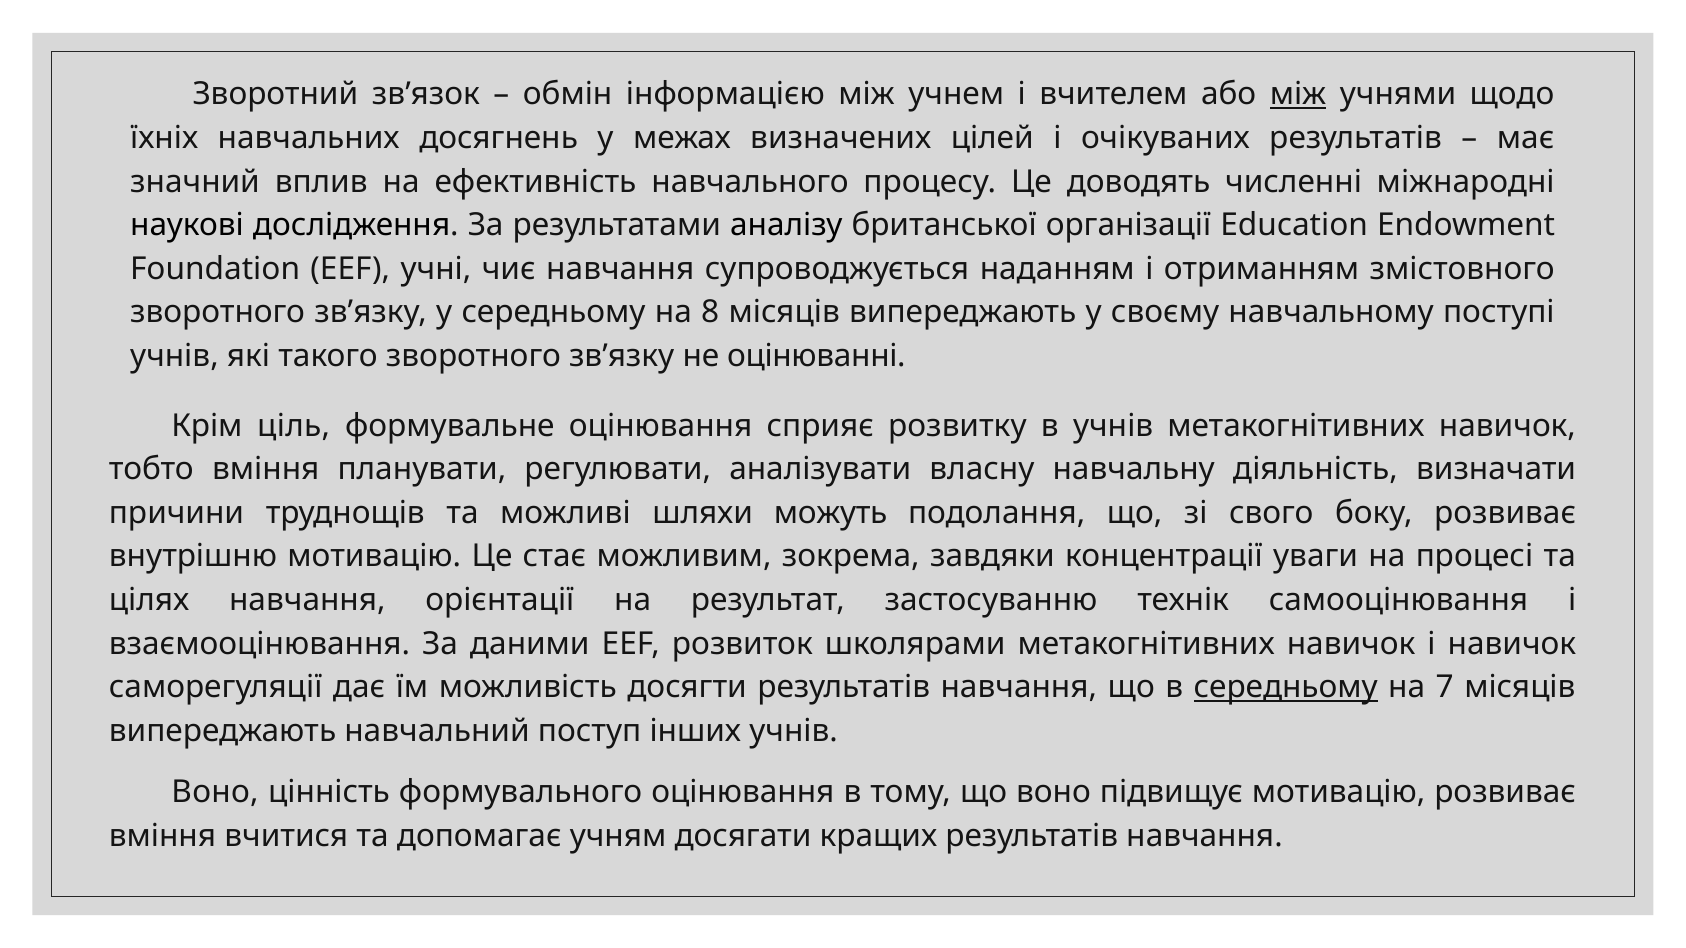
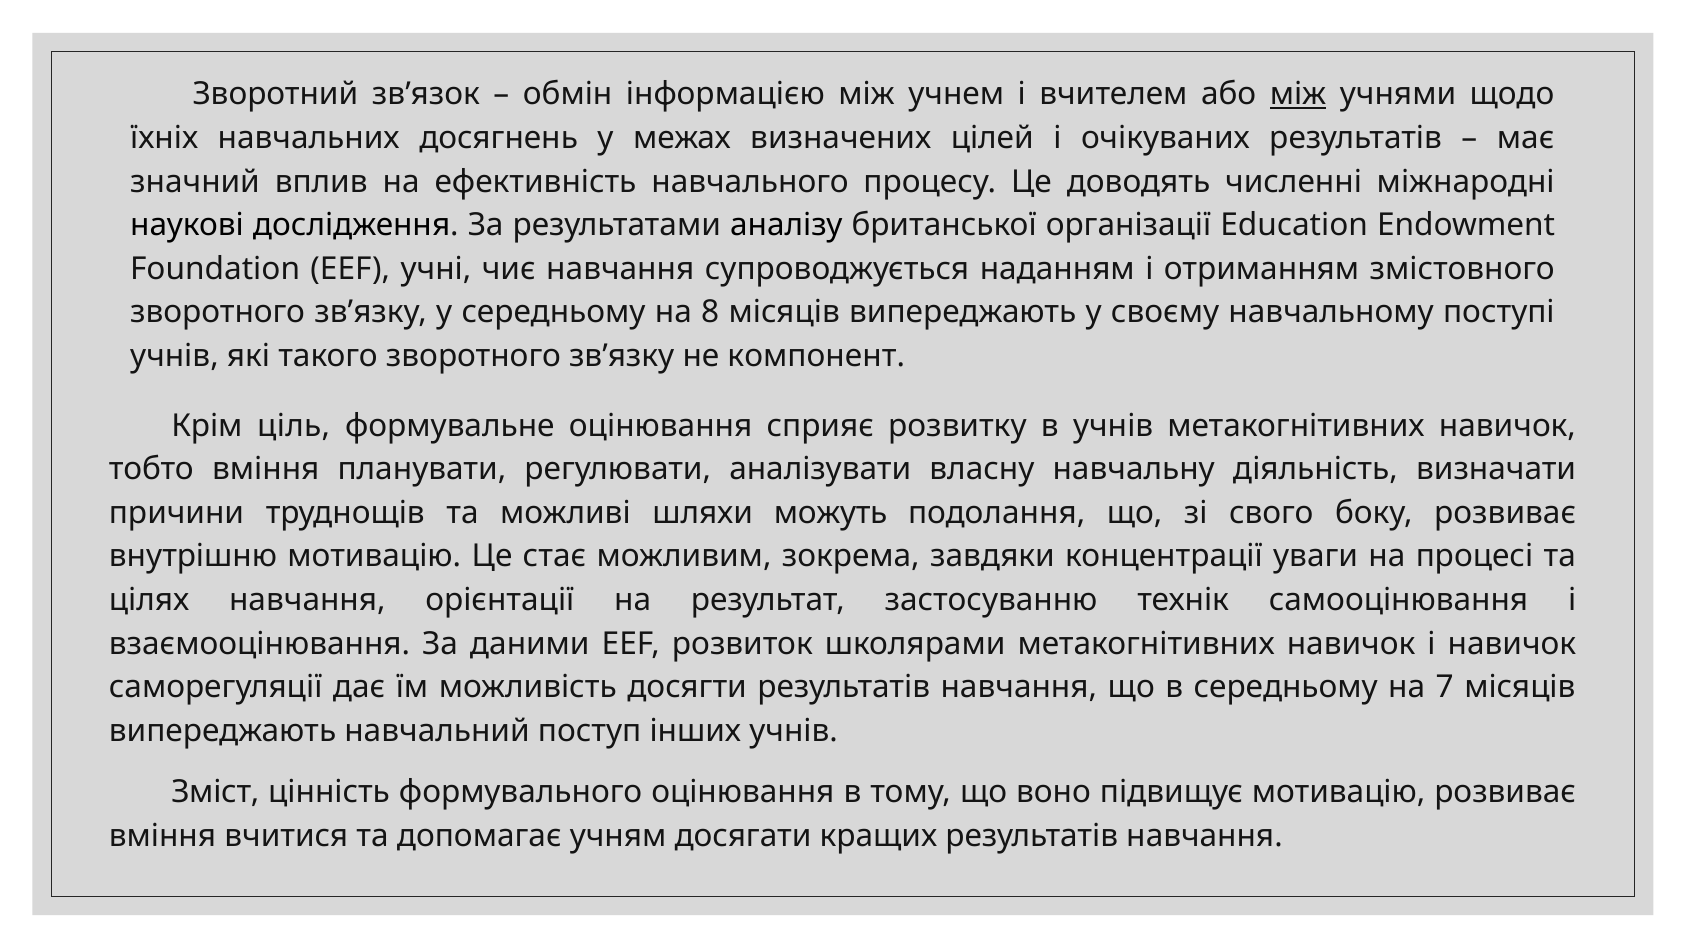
оцінюванні: оцінюванні -> компонент (816, 356)
середньому underline: present -> none (1286, 688)
Воно: Воно -> Зміст (215, 792)
